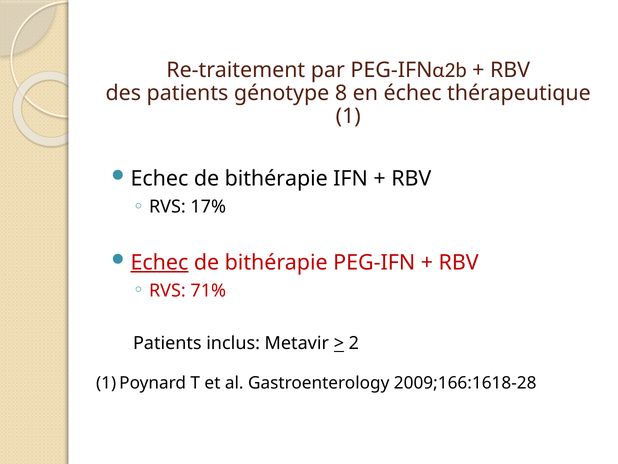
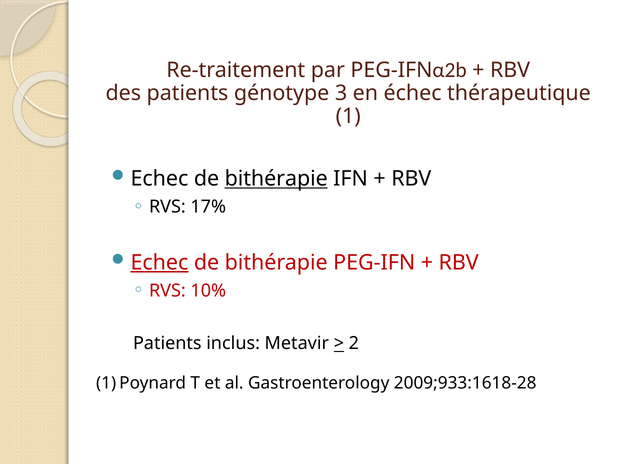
8: 8 -> 3 (341, 93)
bithérapie underline: none -> present (276, 179)
71%: 71% -> 10% (208, 290)
2009;166:1618-28: 2009;166:1618-28 -> 2009;933:1618-28 (465, 383)
